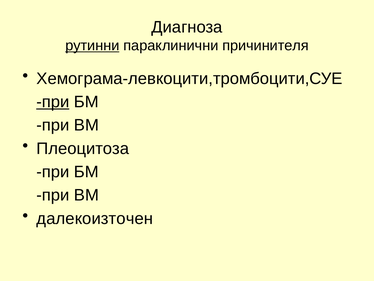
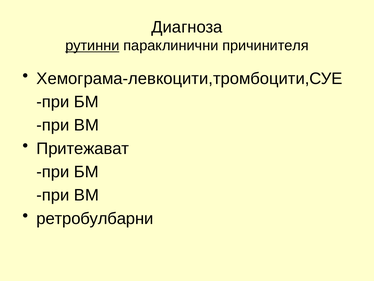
при underline: present -> none (53, 102)
Плеоцитоза: Плеоцитоза -> Притежават (83, 148)
далекоизточен: далекоизточен -> ретробулбарни (95, 218)
